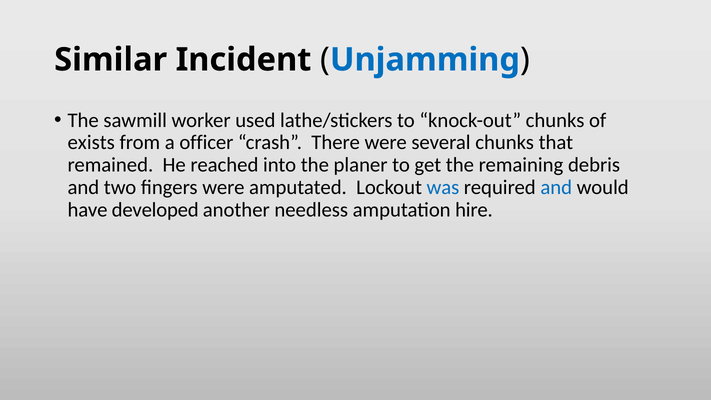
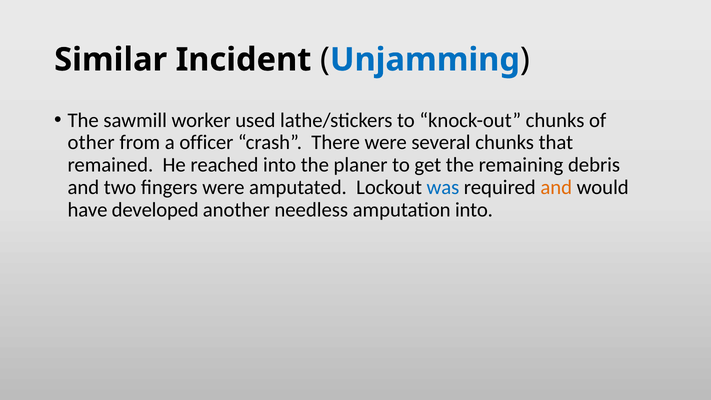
exists: exists -> other (91, 143)
and colour: blue -> orange (556, 187)
amputation hire: hire -> into (474, 210)
